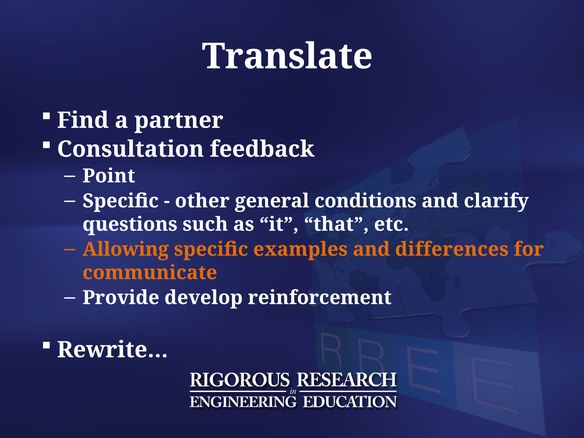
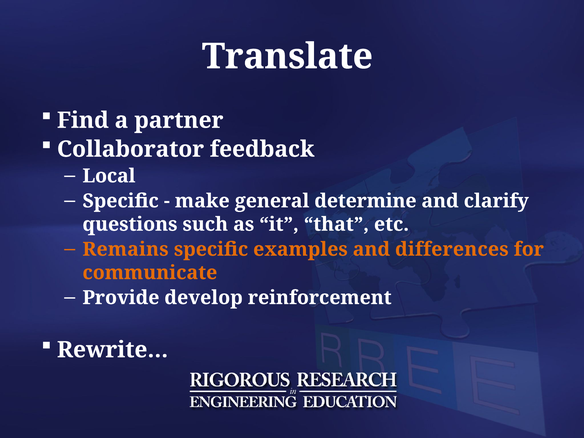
Consultation: Consultation -> Collaborator (131, 149)
Point: Point -> Local (109, 176)
other: other -> make (202, 201)
conditions: conditions -> determine (365, 201)
Allowing: Allowing -> Remains (126, 249)
